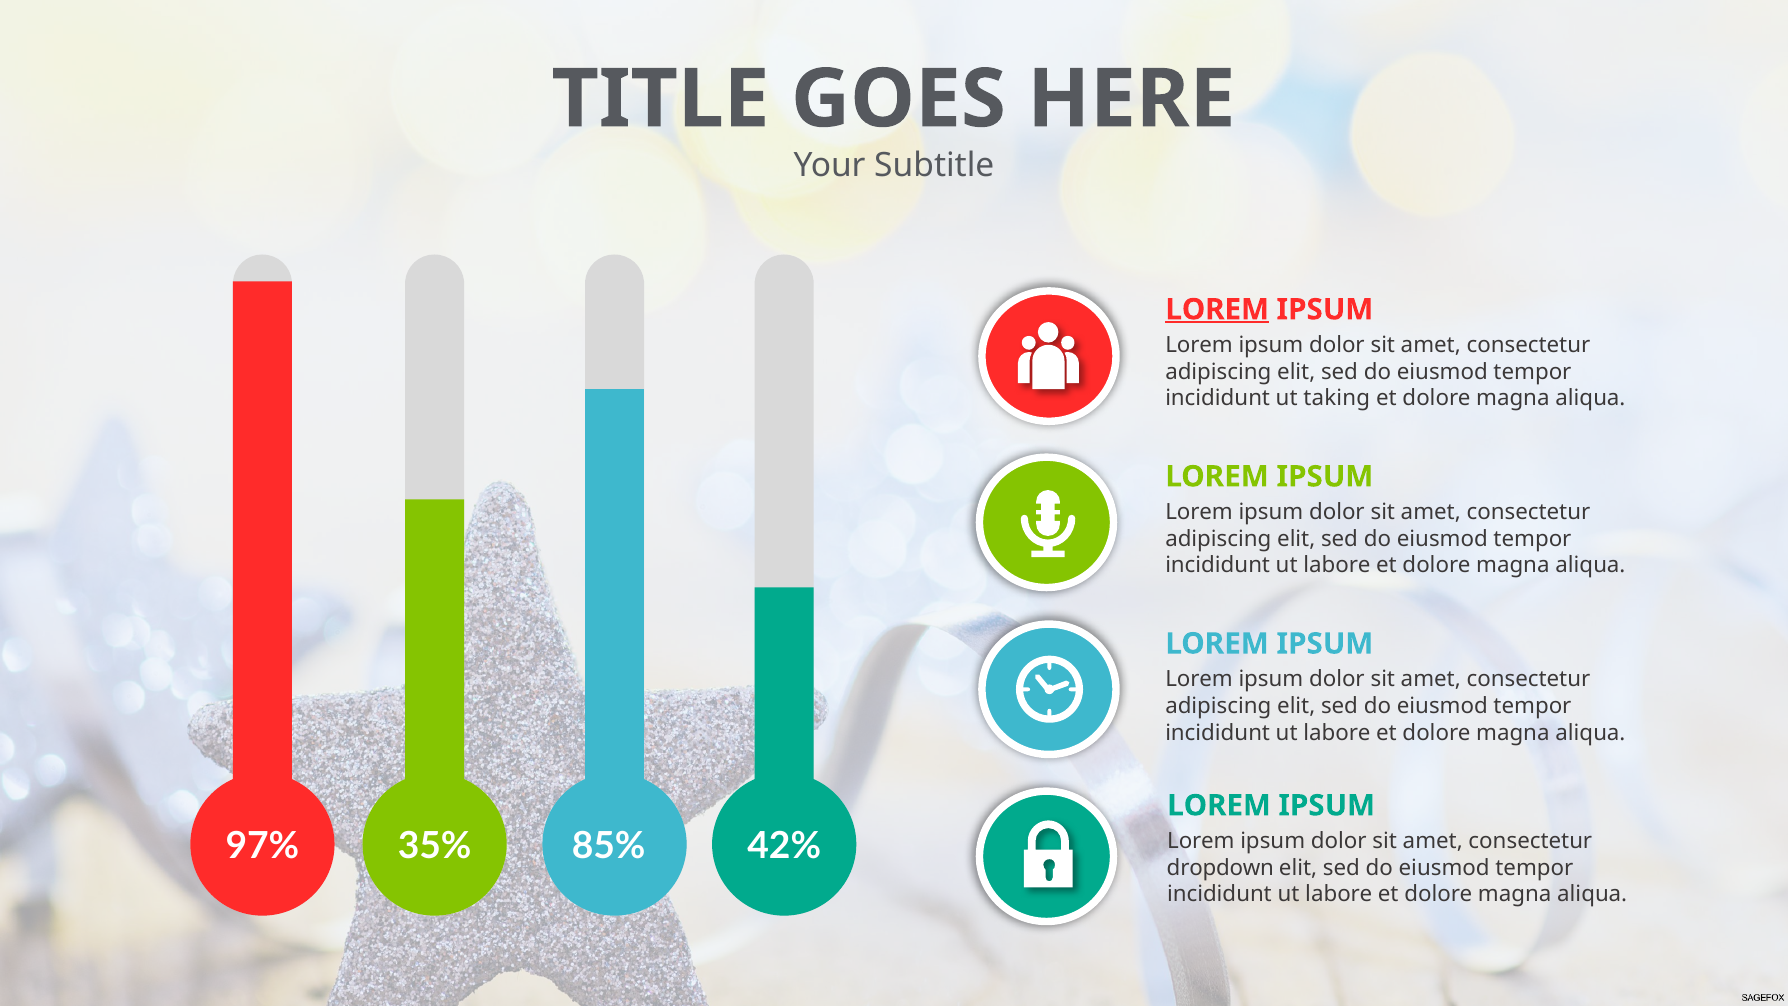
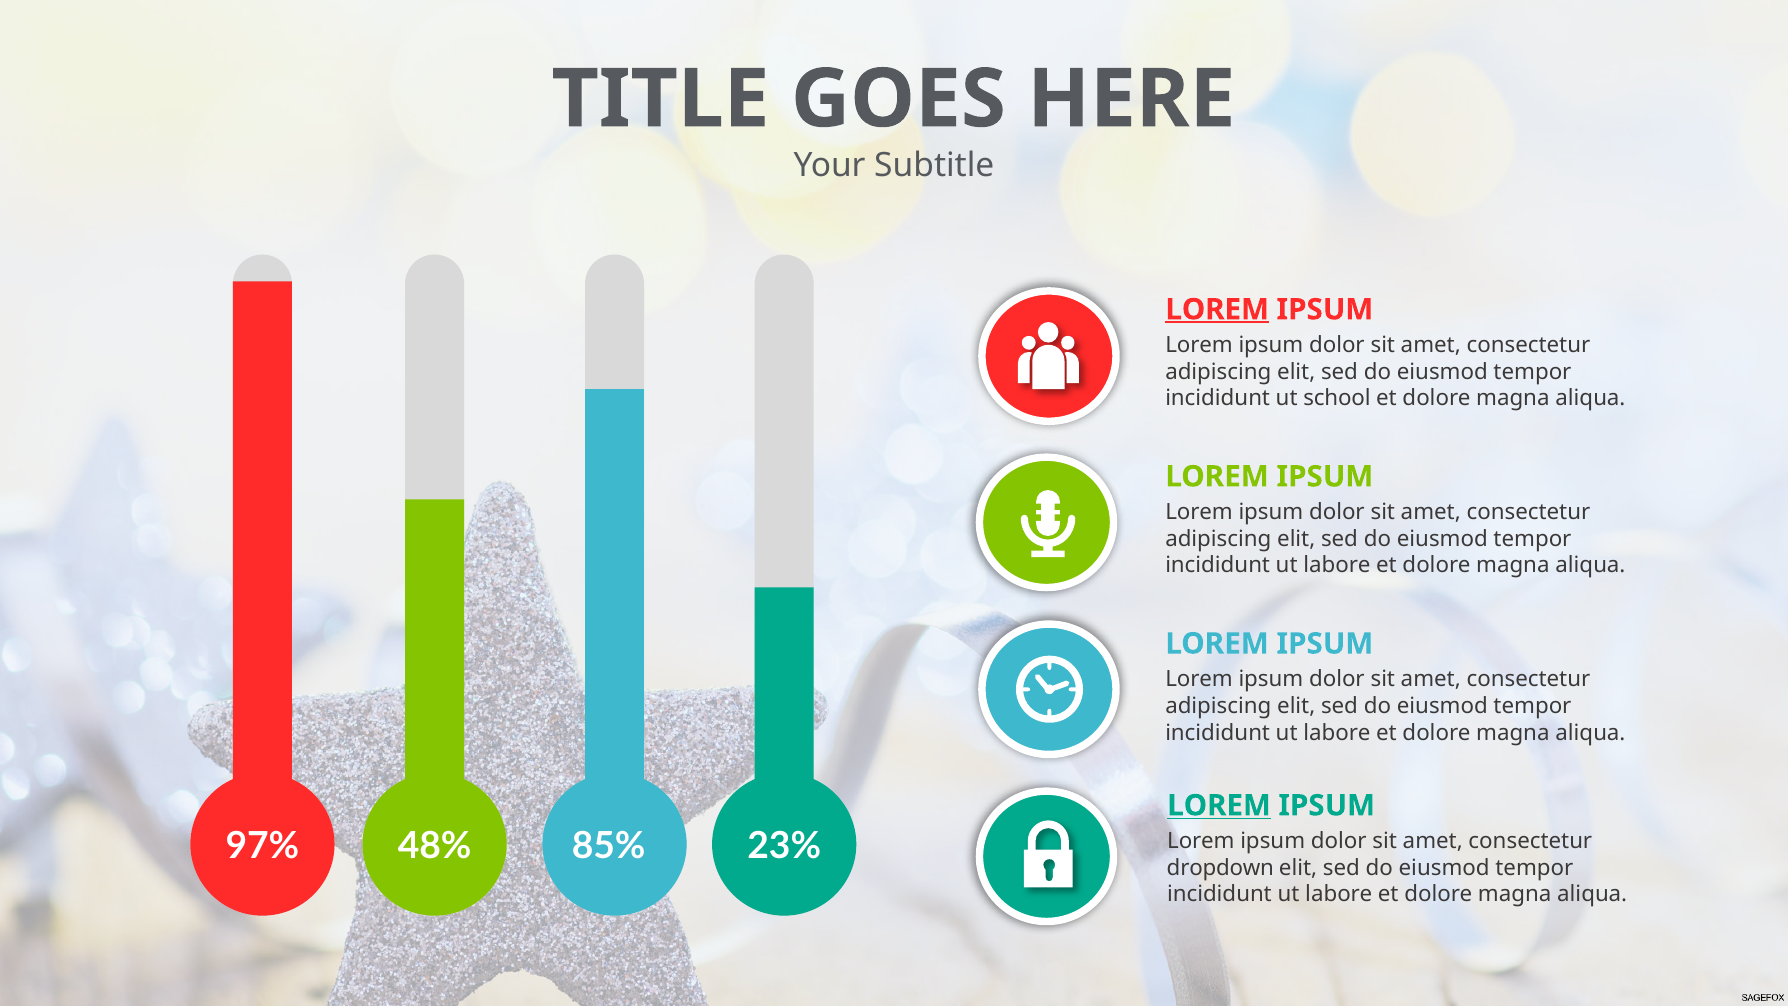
taking: taking -> school (1337, 398)
LOREM underline: none -> present (1219, 805)
35%: 35% -> 48% (435, 846)
42%: 42% -> 23% (784, 846)
